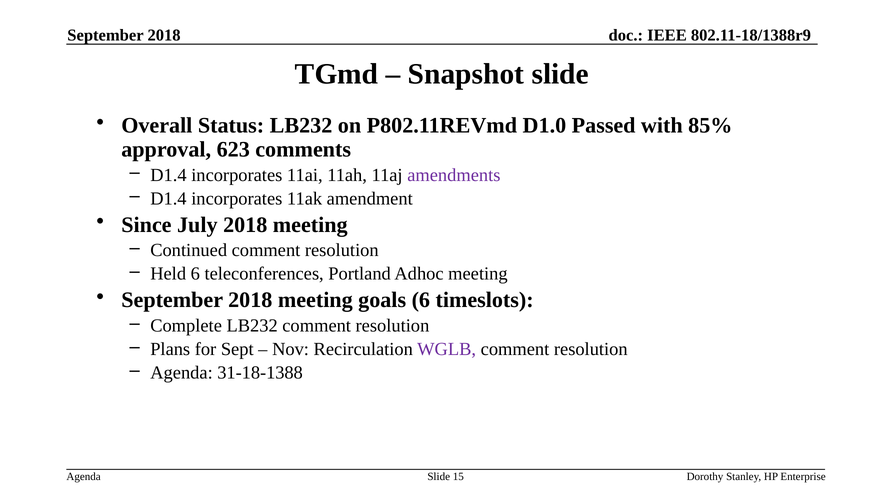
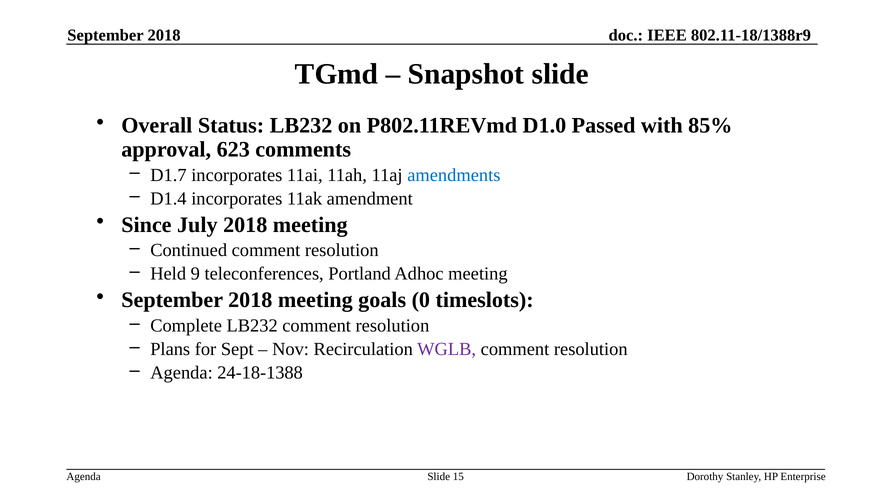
D1.4: D1.4 -> D1.7 (168, 175)
amendments colour: purple -> blue (454, 175)
Held 6: 6 -> 9 (195, 274)
goals 6: 6 -> 0 (421, 300)
31-18-1388: 31-18-1388 -> 24-18-1388 (260, 373)
